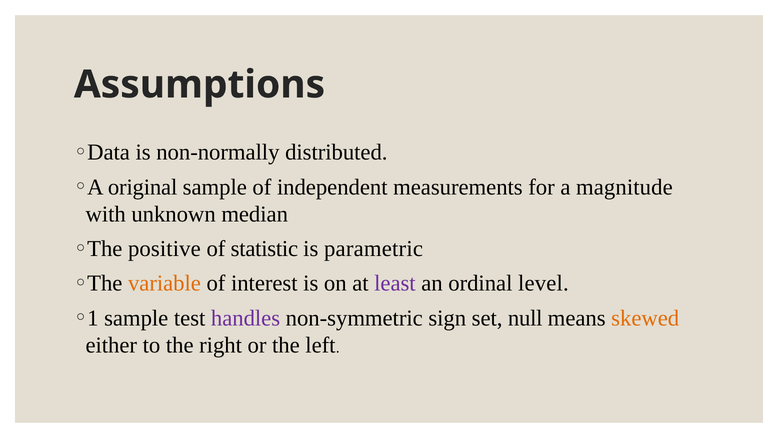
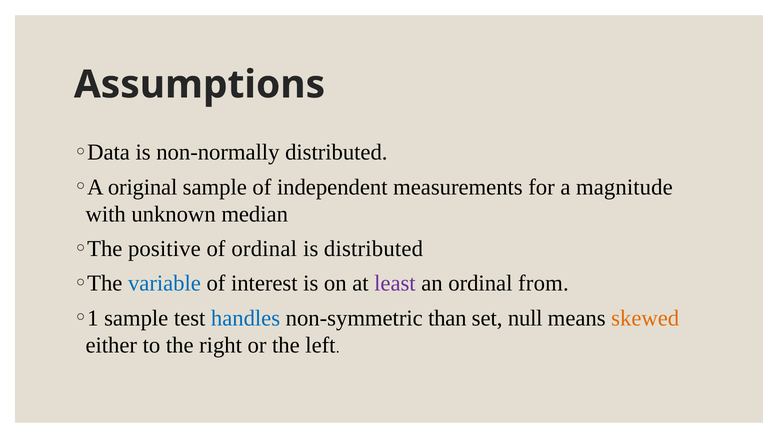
of statistic: statistic -> ordinal (264, 249)
is parametric: parametric -> distributed (374, 249)
variable colour: orange -> blue (164, 283)
level: level -> from (543, 283)
handles colour: purple -> blue (246, 318)
sign: sign -> than (447, 318)
